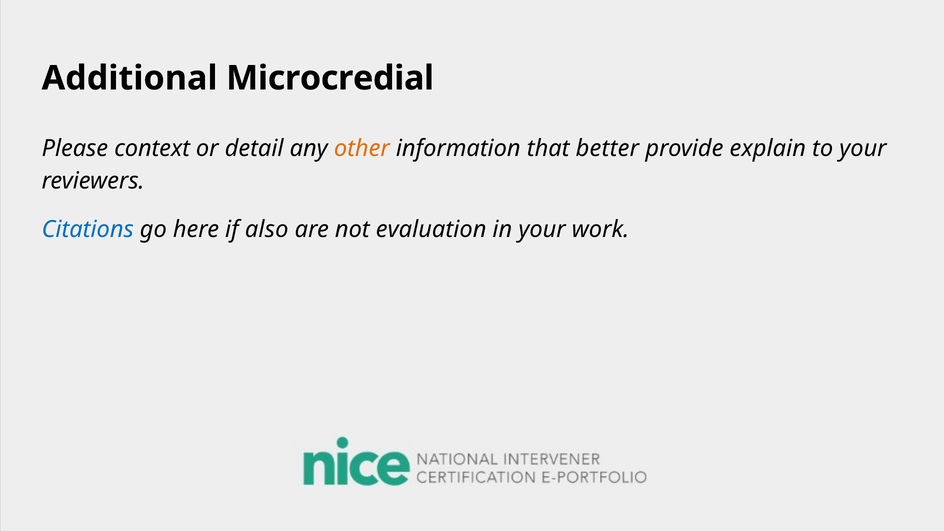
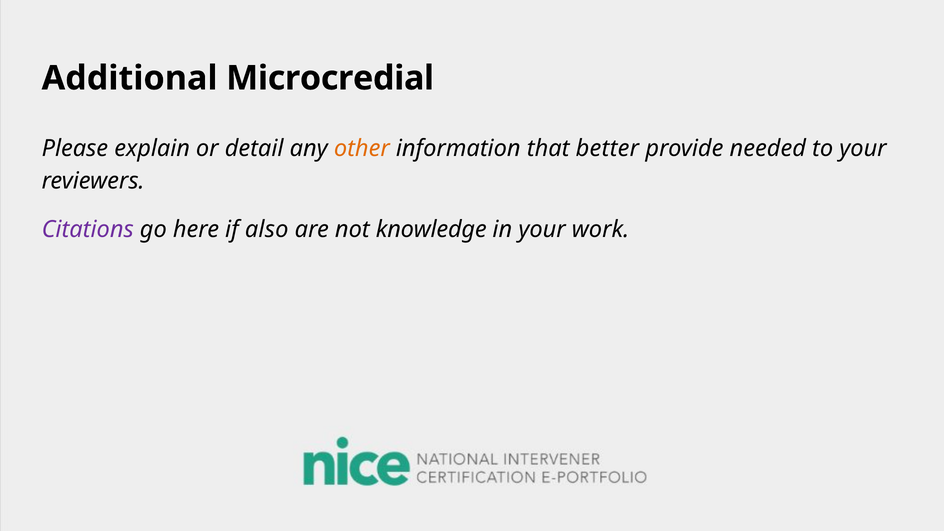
context: context -> explain (152, 148)
explain: explain -> needed (768, 148)
Citations colour: blue -> purple (88, 229)
evaluation: evaluation -> knowledge (431, 229)
